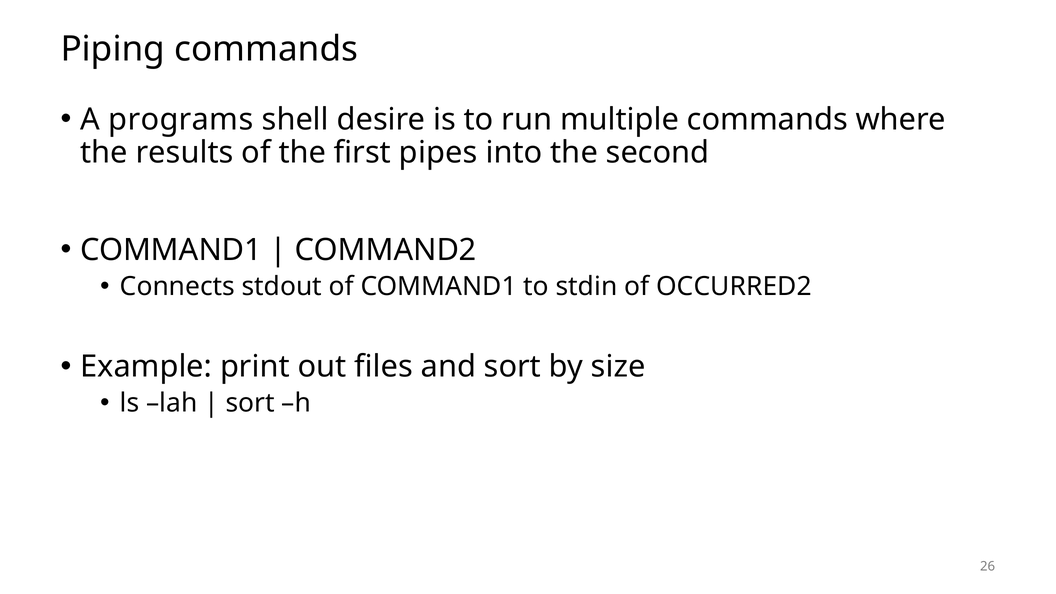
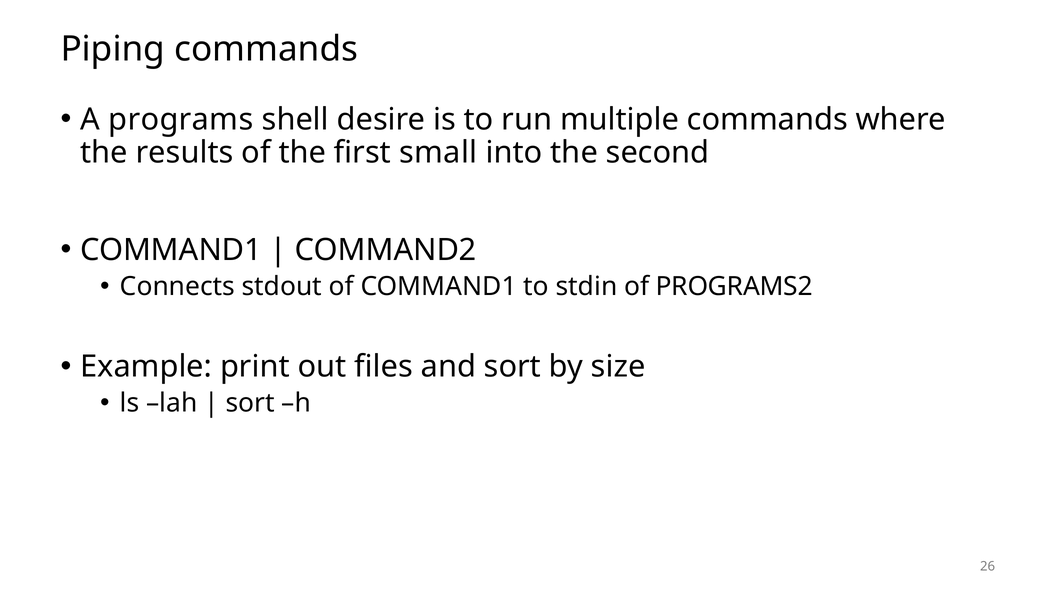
pipes: pipes -> small (438, 153)
OCCURRED2: OCCURRED2 -> PROGRAMS2 (734, 286)
